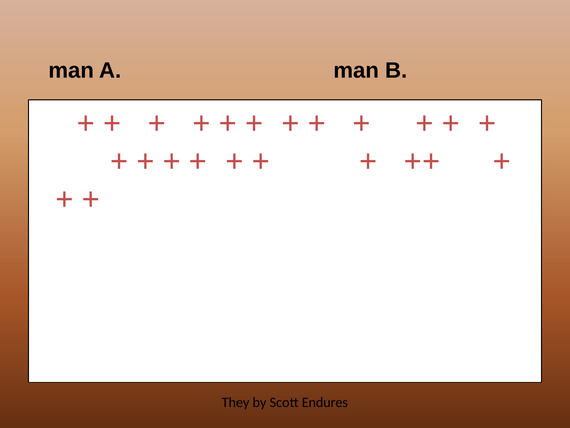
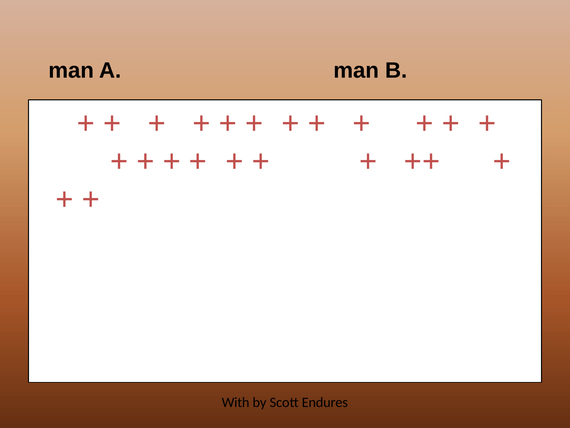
They: They -> With (236, 402)
